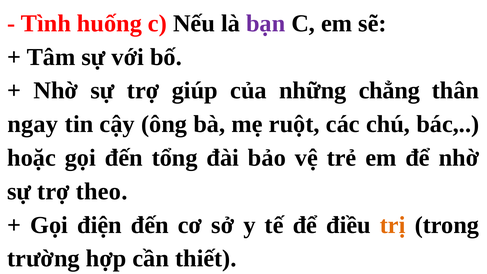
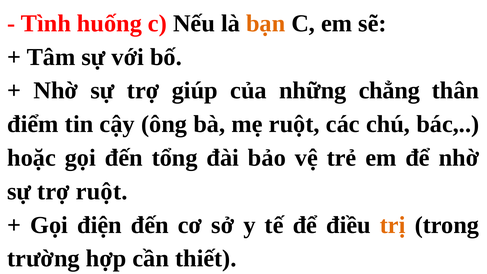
bạn colour: purple -> orange (266, 23)
ngay: ngay -> điểm (33, 124)
trợ theo: theo -> ruột (102, 191)
